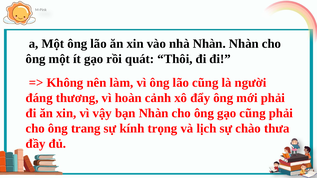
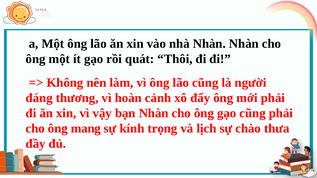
trang: trang -> mang (86, 129)
